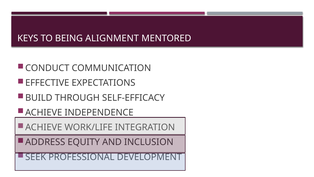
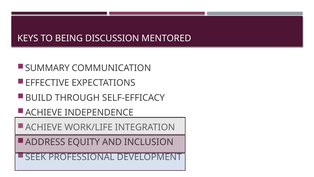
ALIGNMENT: ALIGNMENT -> DISCUSSION (112, 38)
CONDUCT: CONDUCT -> SUMMARY (47, 68)
